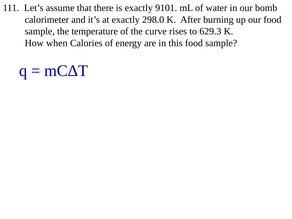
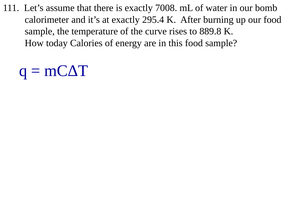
9101: 9101 -> 7008 (166, 8)
298.0: 298.0 -> 295.4 (153, 20)
629.3: 629.3 -> 889.8 (210, 31)
when: when -> today (57, 43)
